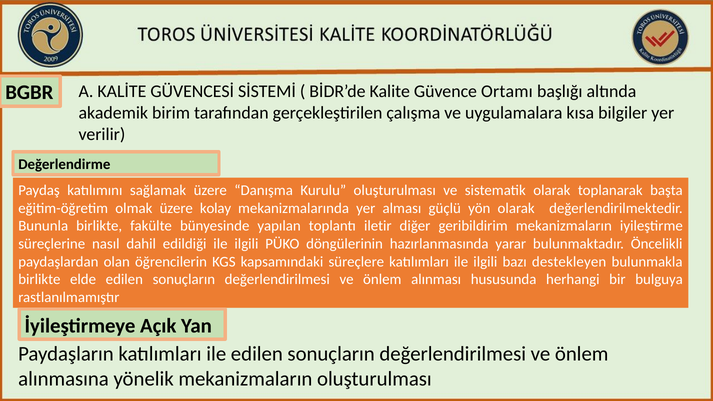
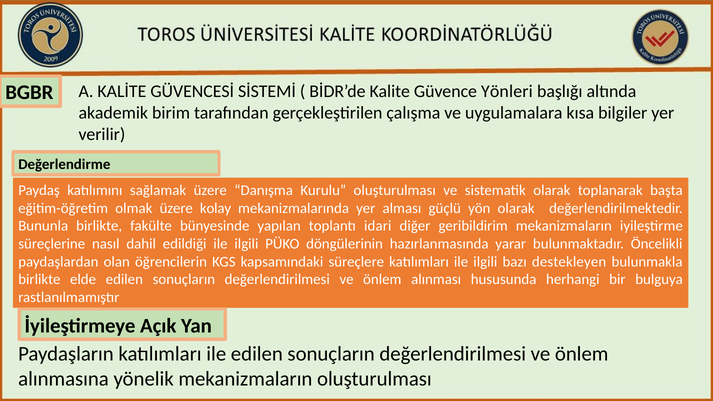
Ortamı: Ortamı -> Yönleri (507, 92)
iletir: iletir -> idari (378, 226)
